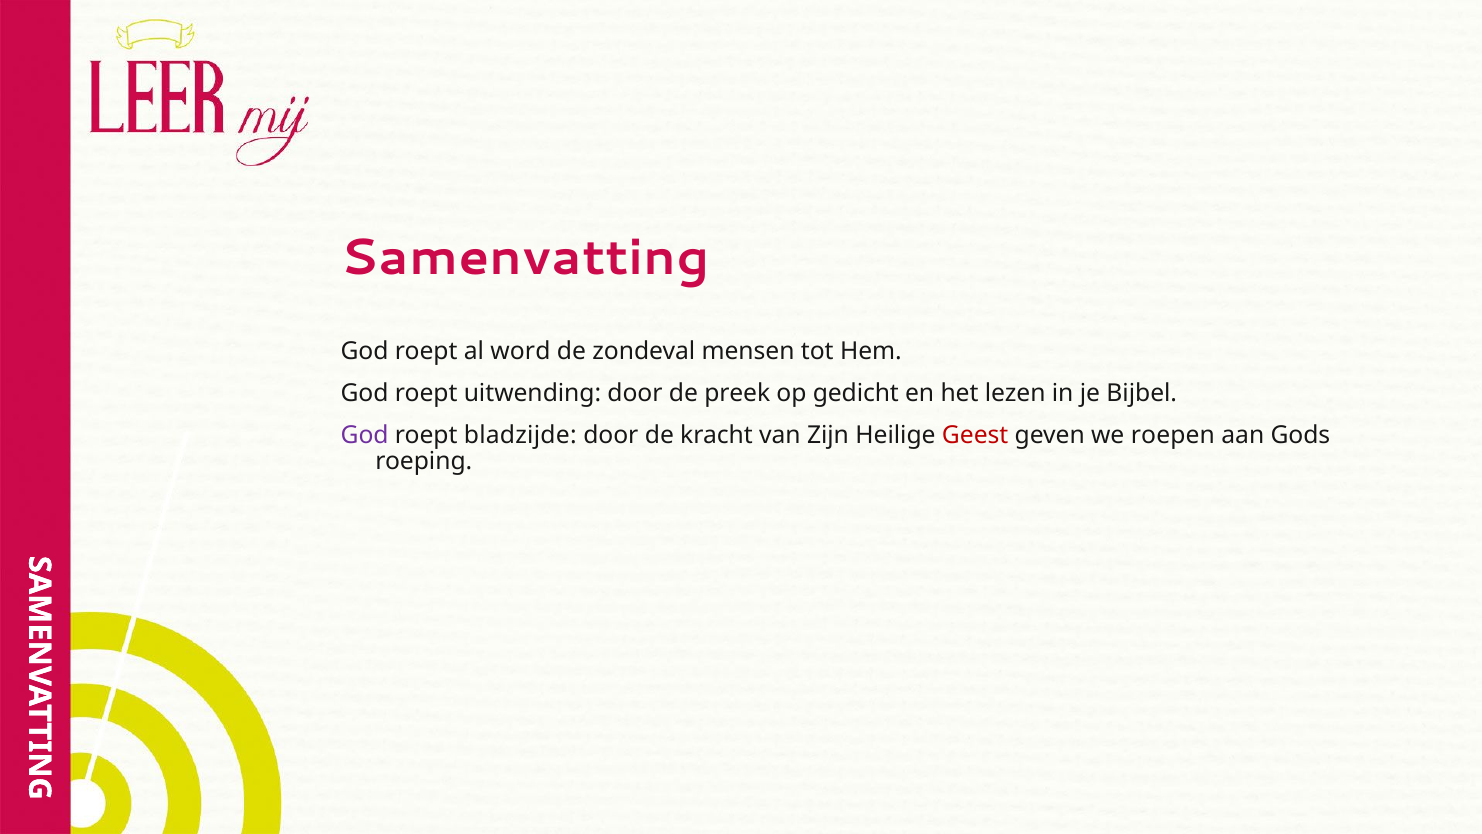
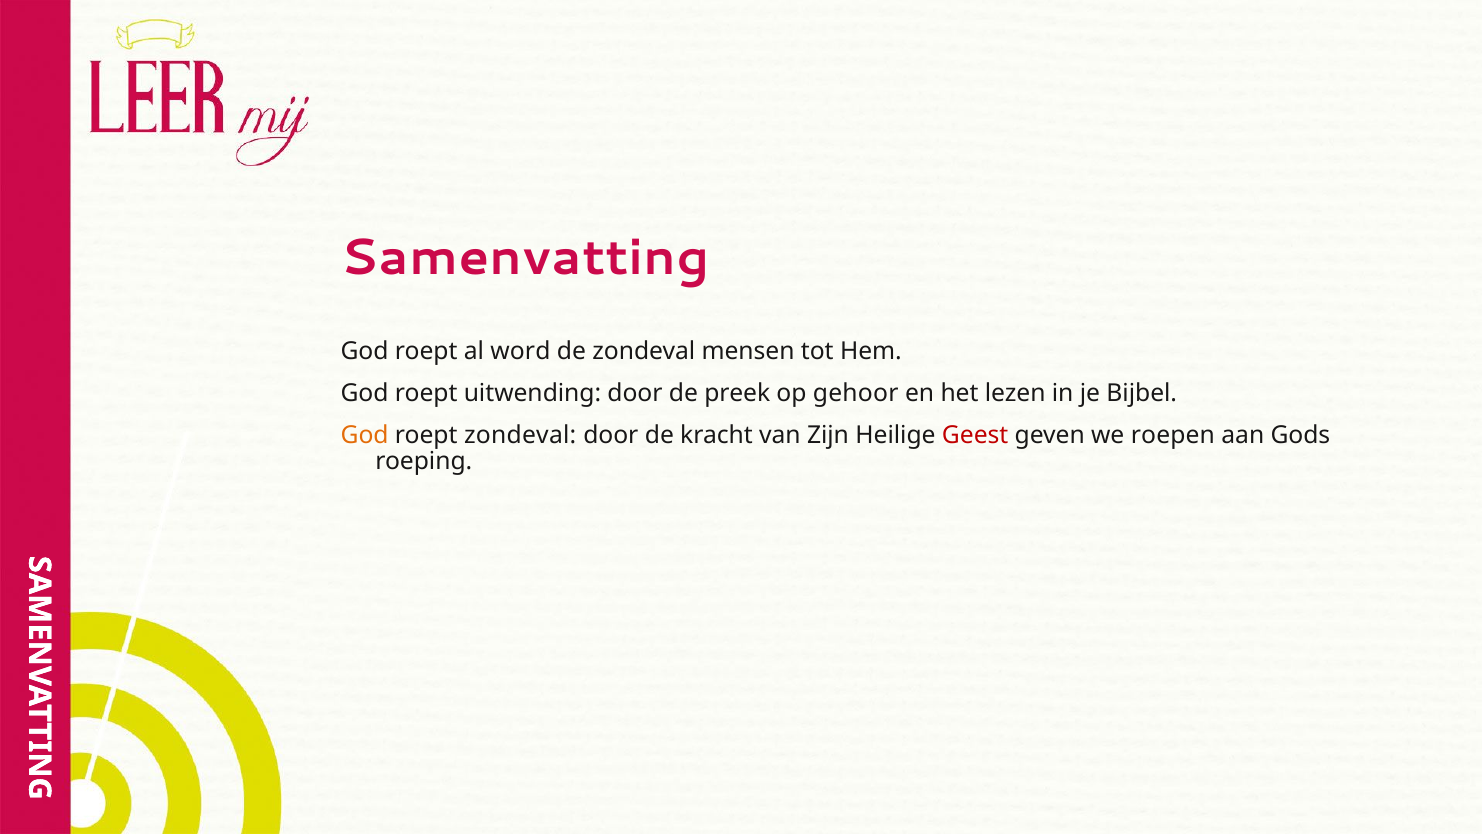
gedicht: gedicht -> gehoor (856, 393)
God colour: purple -> orange (365, 435)
roept bladzijde: bladzijde -> zondeval (520, 435)
